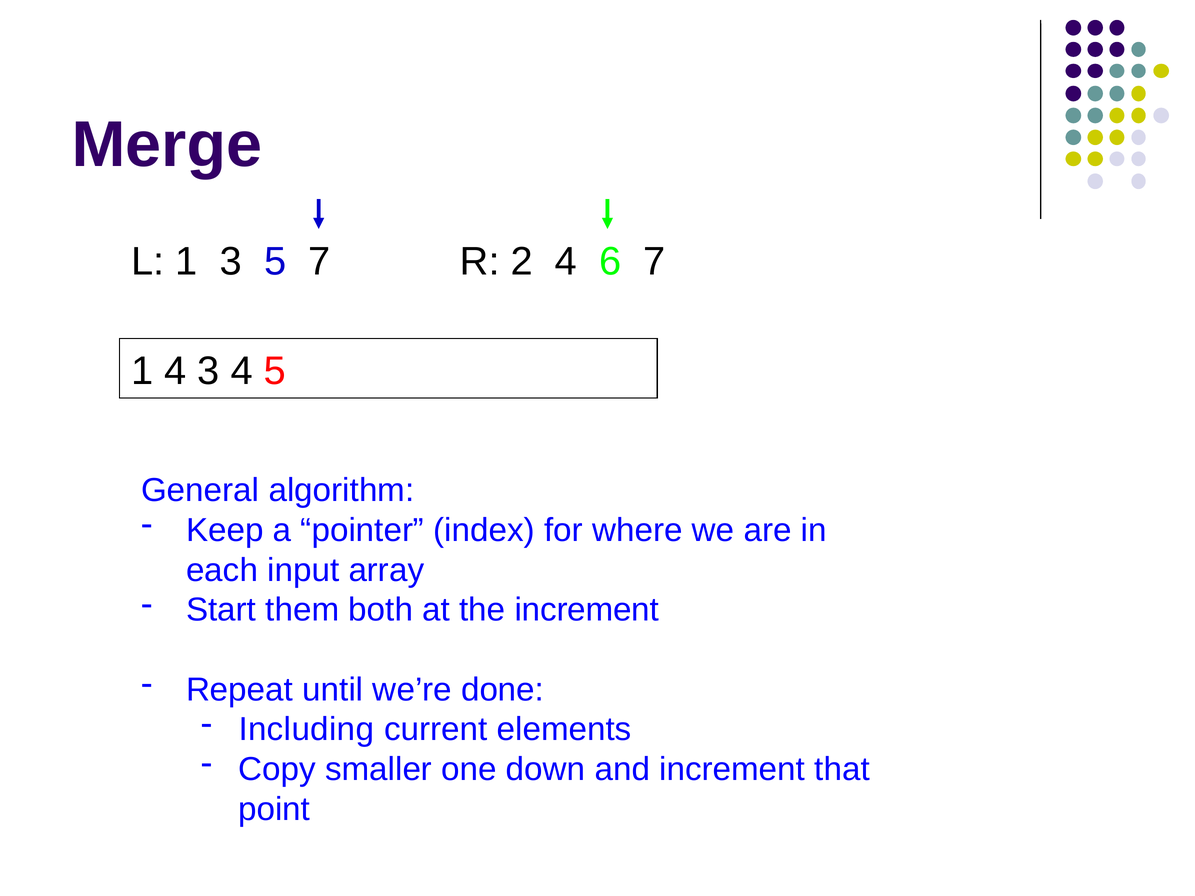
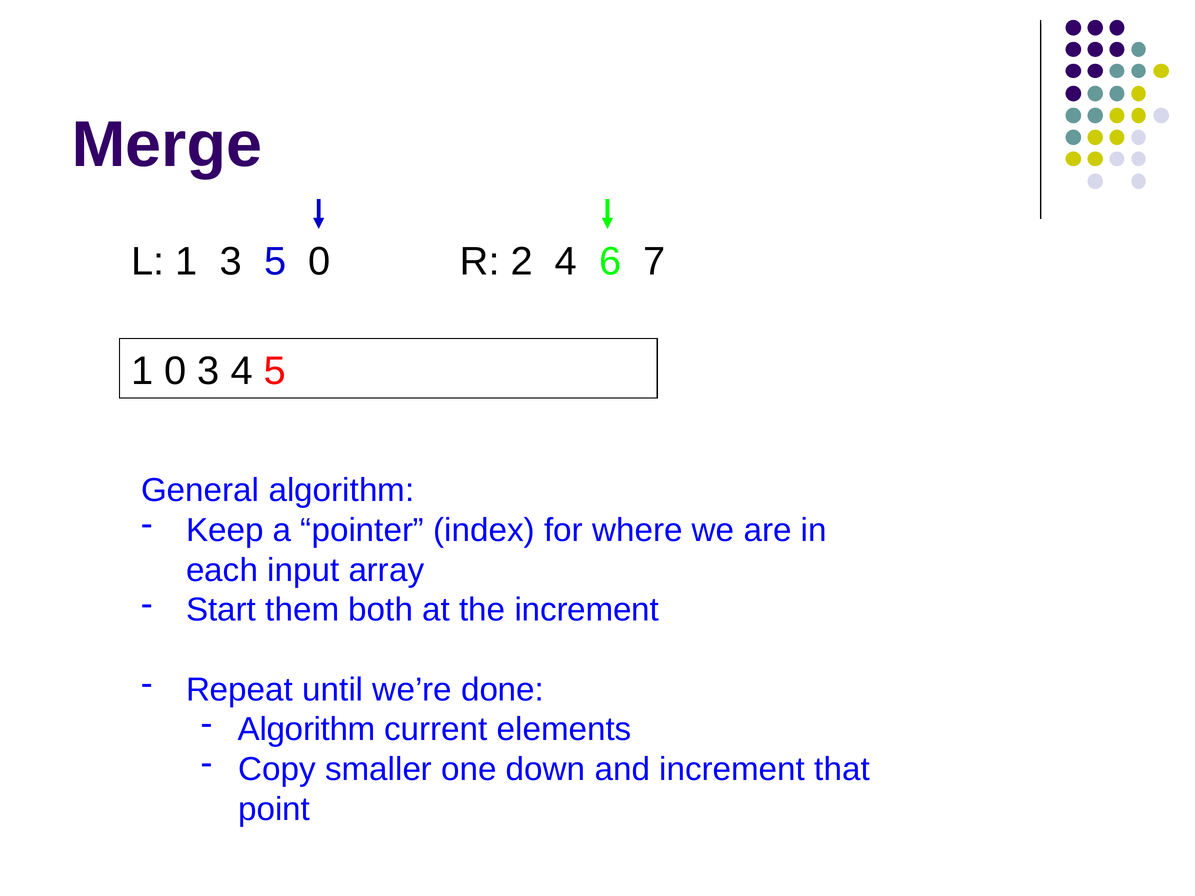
5 7: 7 -> 0 (319, 262)
1 4: 4 -> 0 (175, 371)
Including: Including -> Algorithm (307, 730)
